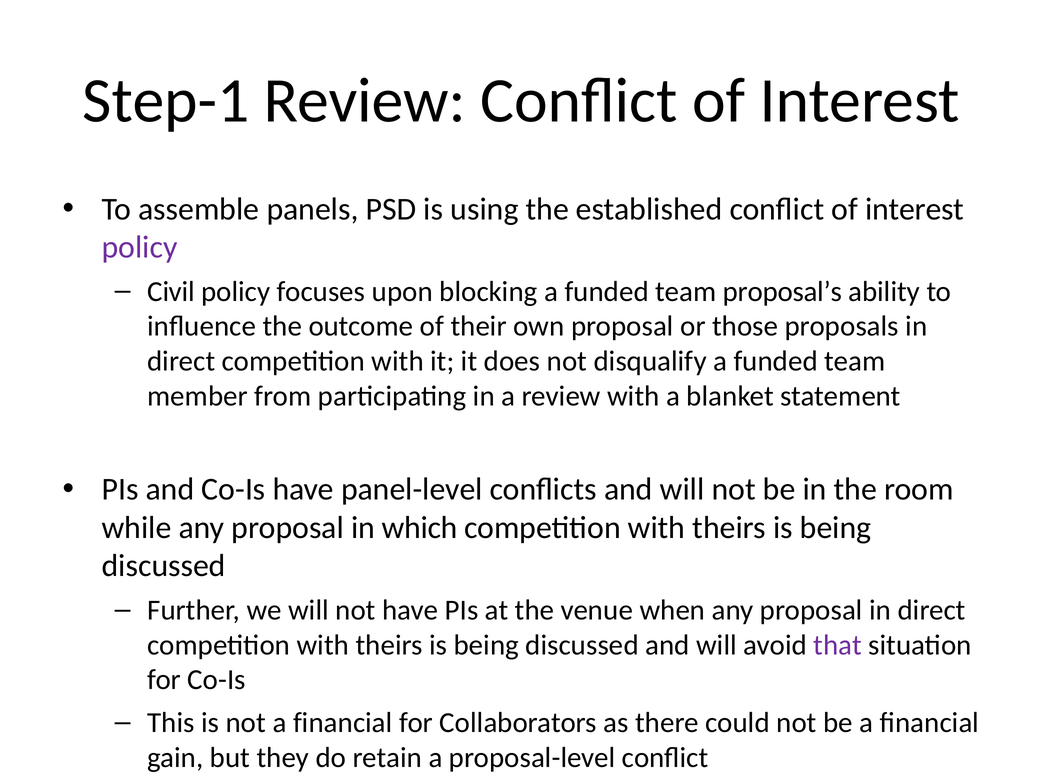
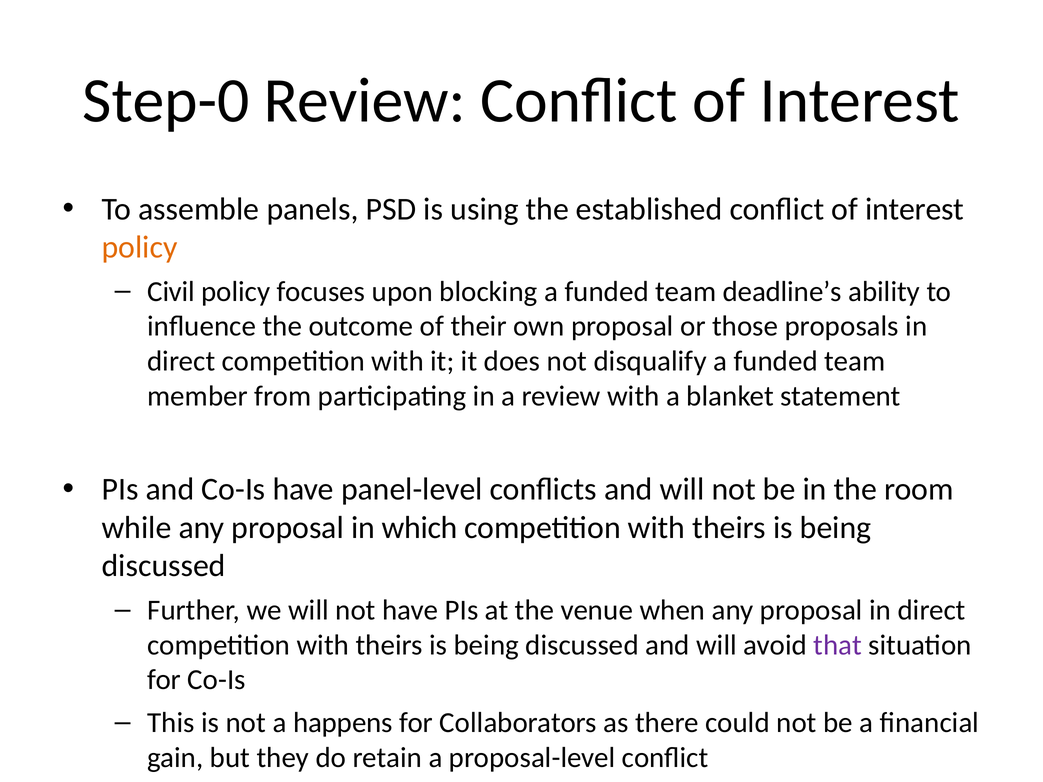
Step-1: Step-1 -> Step-0 (166, 101)
policy colour: purple -> orange (140, 247)
proposal’s: proposal’s -> deadline’s (782, 292)
not a financial: financial -> happens (343, 723)
